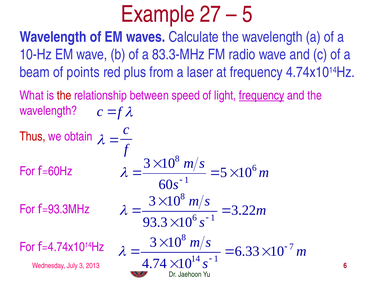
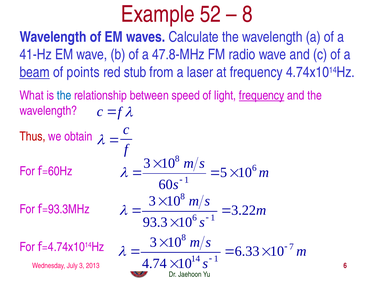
27: 27 -> 52 (210, 14)
5: 5 -> 8 (247, 14)
10-Hz: 10-Hz -> 41-Hz (36, 55)
83.3-MHz: 83.3-MHz -> 47.8-MHz (178, 55)
beam underline: none -> present (35, 72)
plus: plus -> stub (135, 72)
the colour: red -> blue (64, 96)
